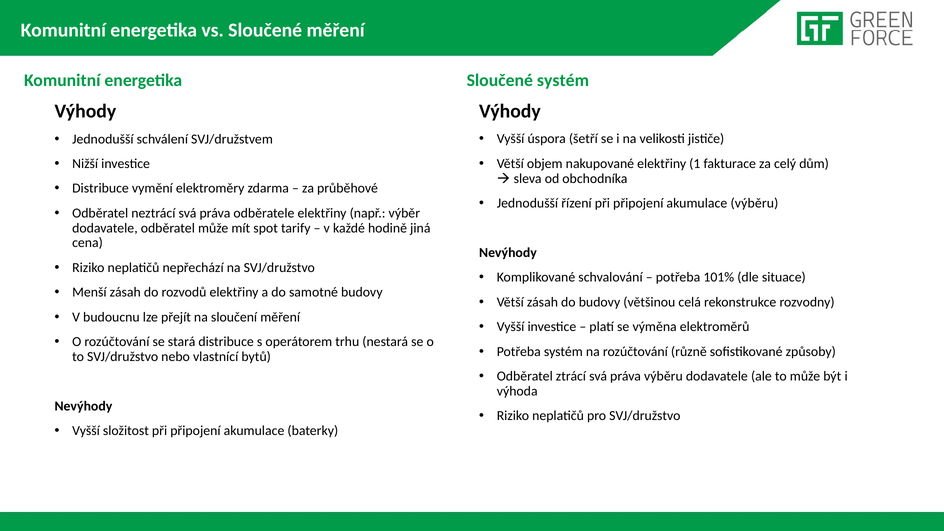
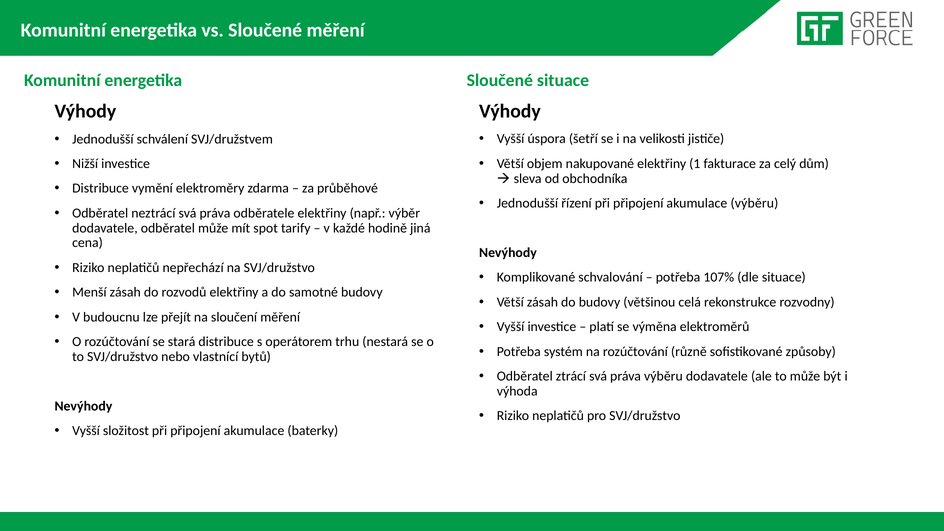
Sloučené systém: systém -> situace (563, 80)
101%: 101% -> 107% (719, 277)
